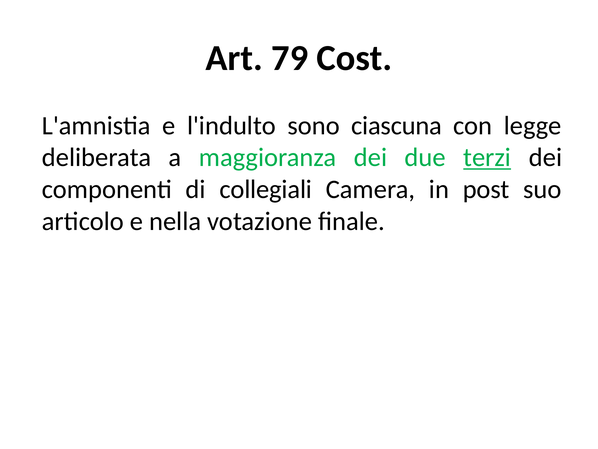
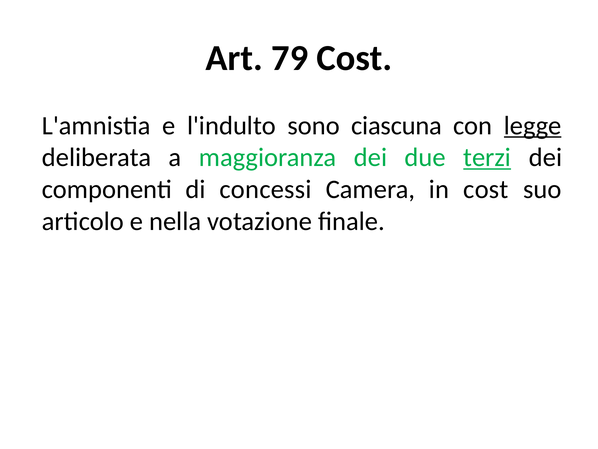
legge underline: none -> present (533, 125)
collegiali: collegiali -> concessi (266, 189)
in post: post -> cost (486, 189)
